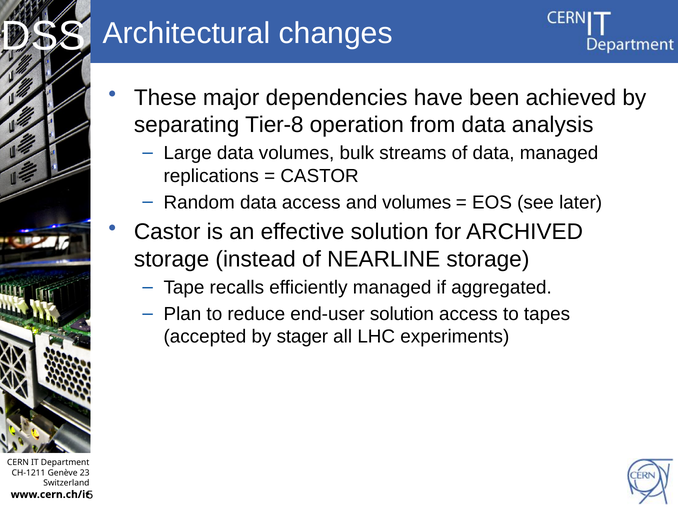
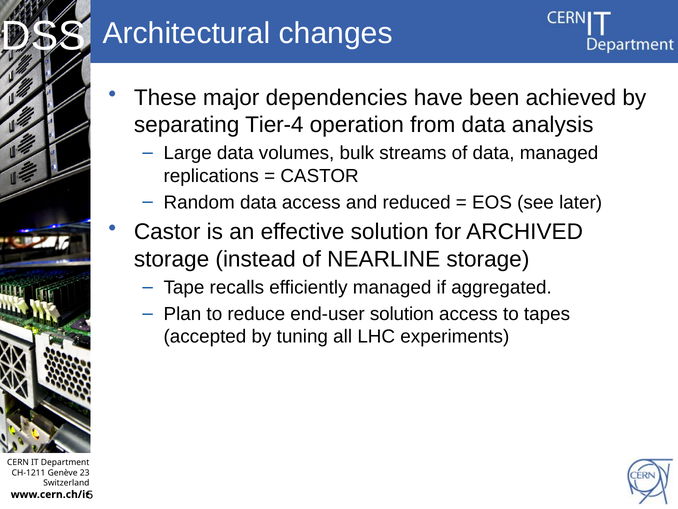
Tier-8: Tier-8 -> Tier-4 (274, 125)
and volumes: volumes -> reduced (417, 202)
stager: stager -> tuning (302, 336)
